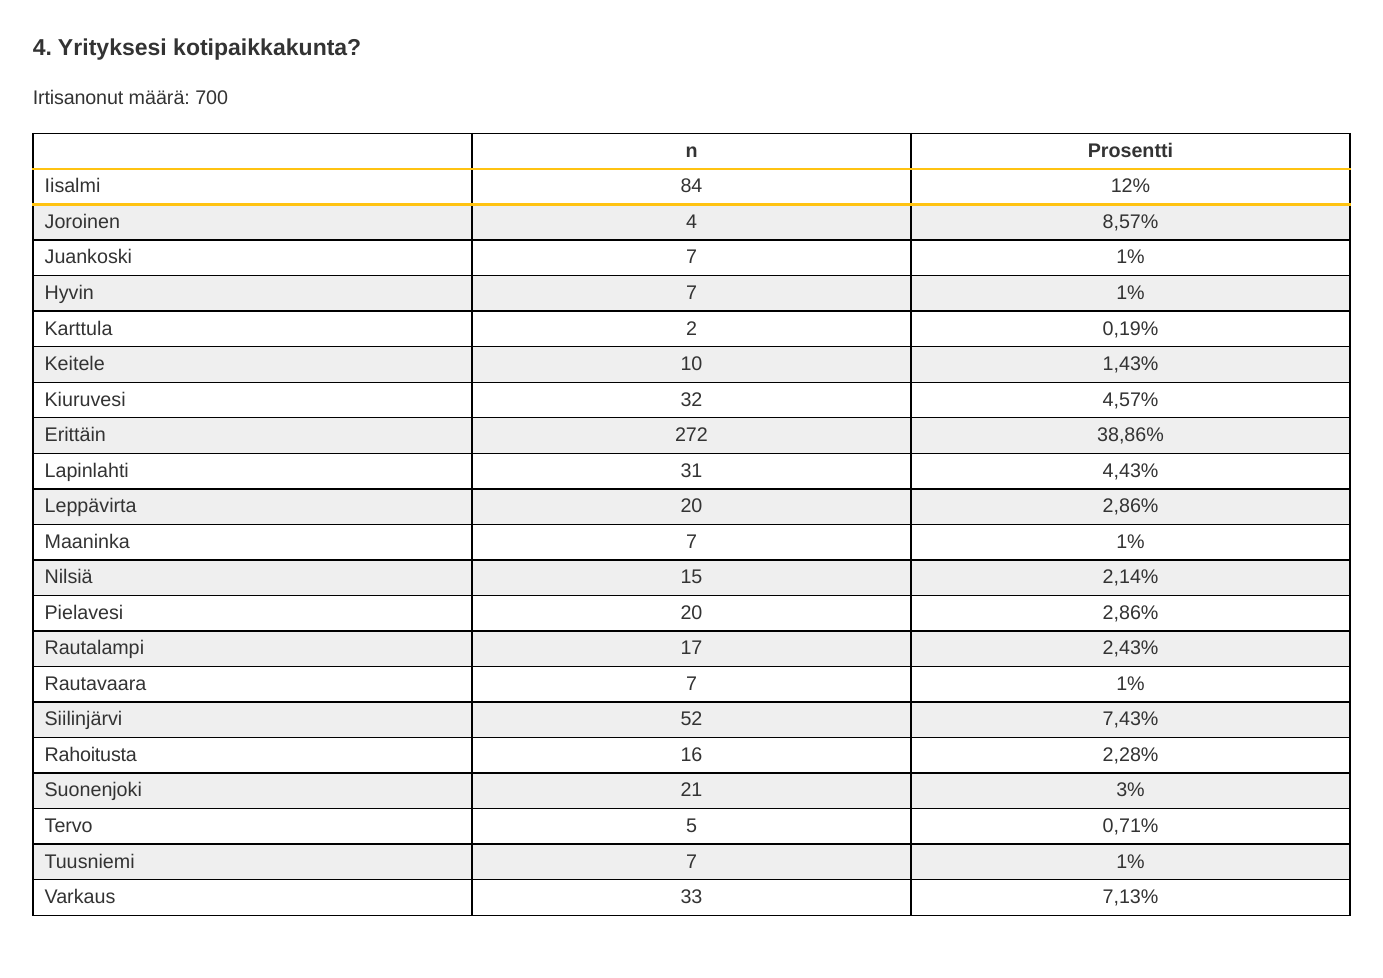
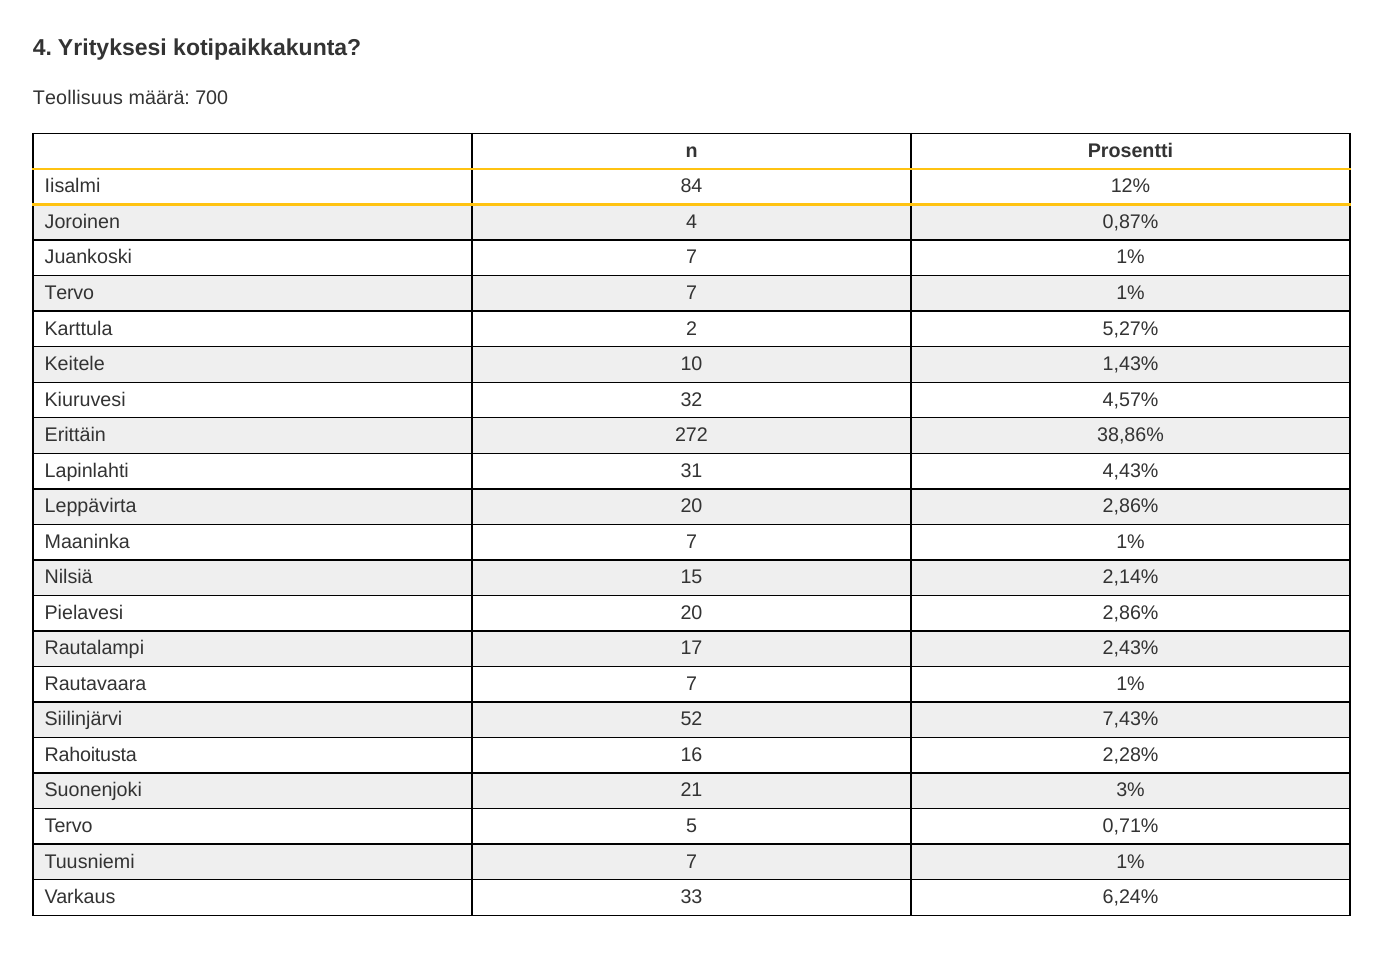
Irtisanonut: Irtisanonut -> Teollisuus (78, 98)
8,57%: 8,57% -> 0,87% (1131, 222)
Hyvin: Hyvin -> Tervo (69, 293)
0,19%: 0,19% -> 5,27% (1131, 328)
7,13%: 7,13% -> 6,24% (1131, 897)
